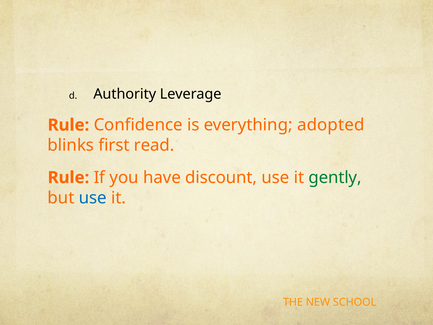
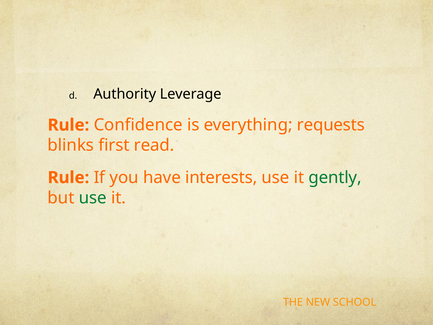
adopted: adopted -> requests (331, 125)
discount: discount -> interests (221, 177)
use colour: blue -> green (93, 198)
